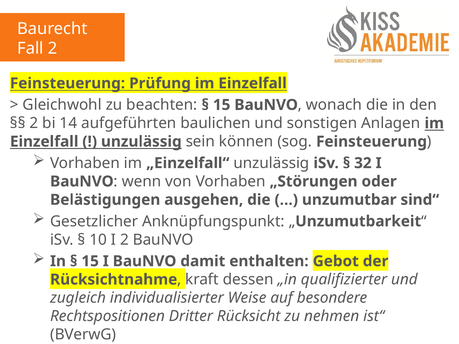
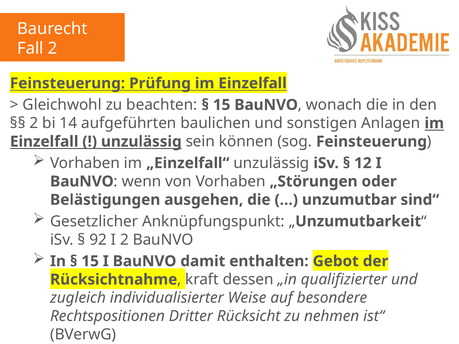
32: 32 -> 12 (363, 163)
10: 10 -> 92 (98, 240)
